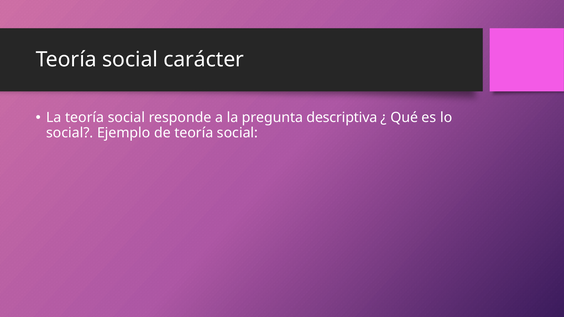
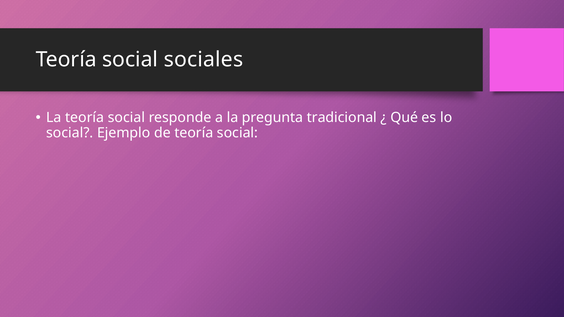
carácter: carácter -> sociales (204, 60)
descriptiva: descriptiva -> tradicional (342, 118)
